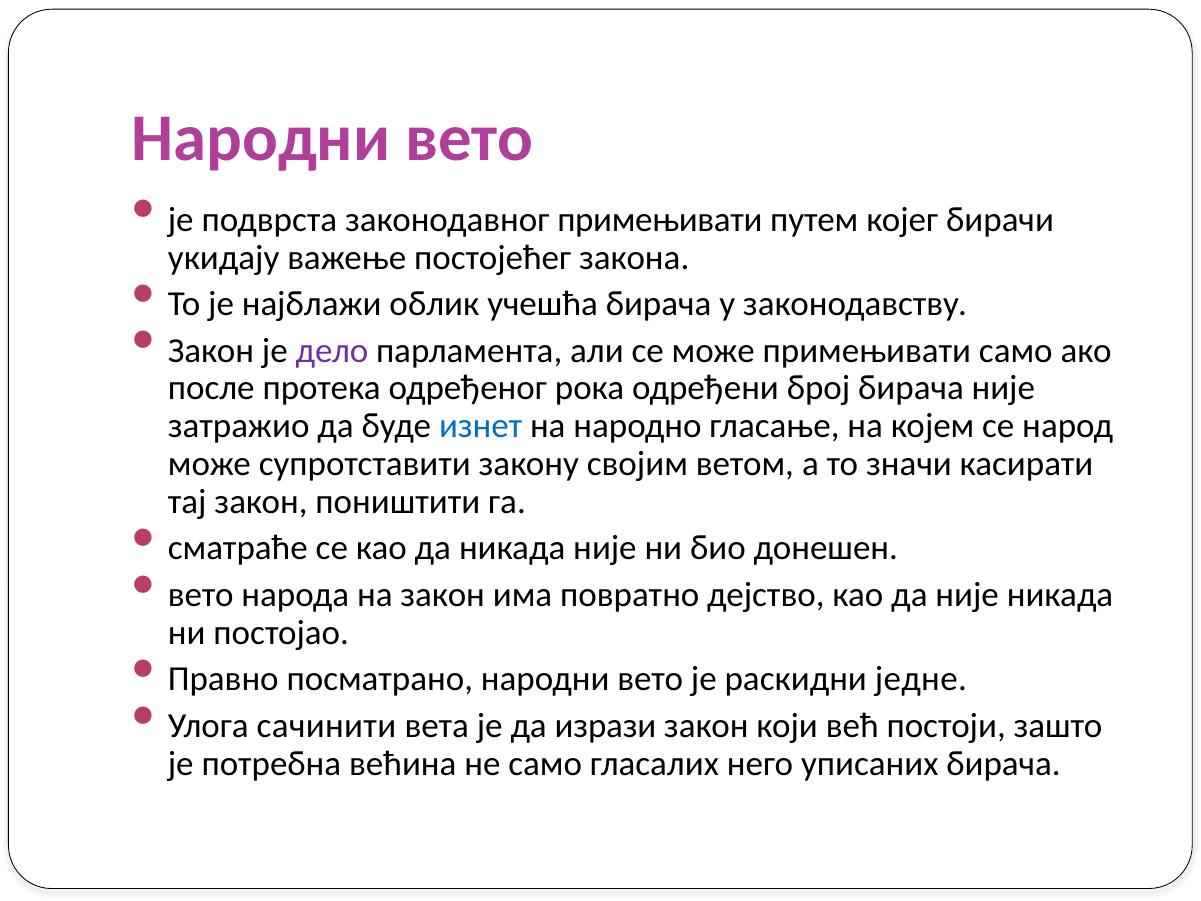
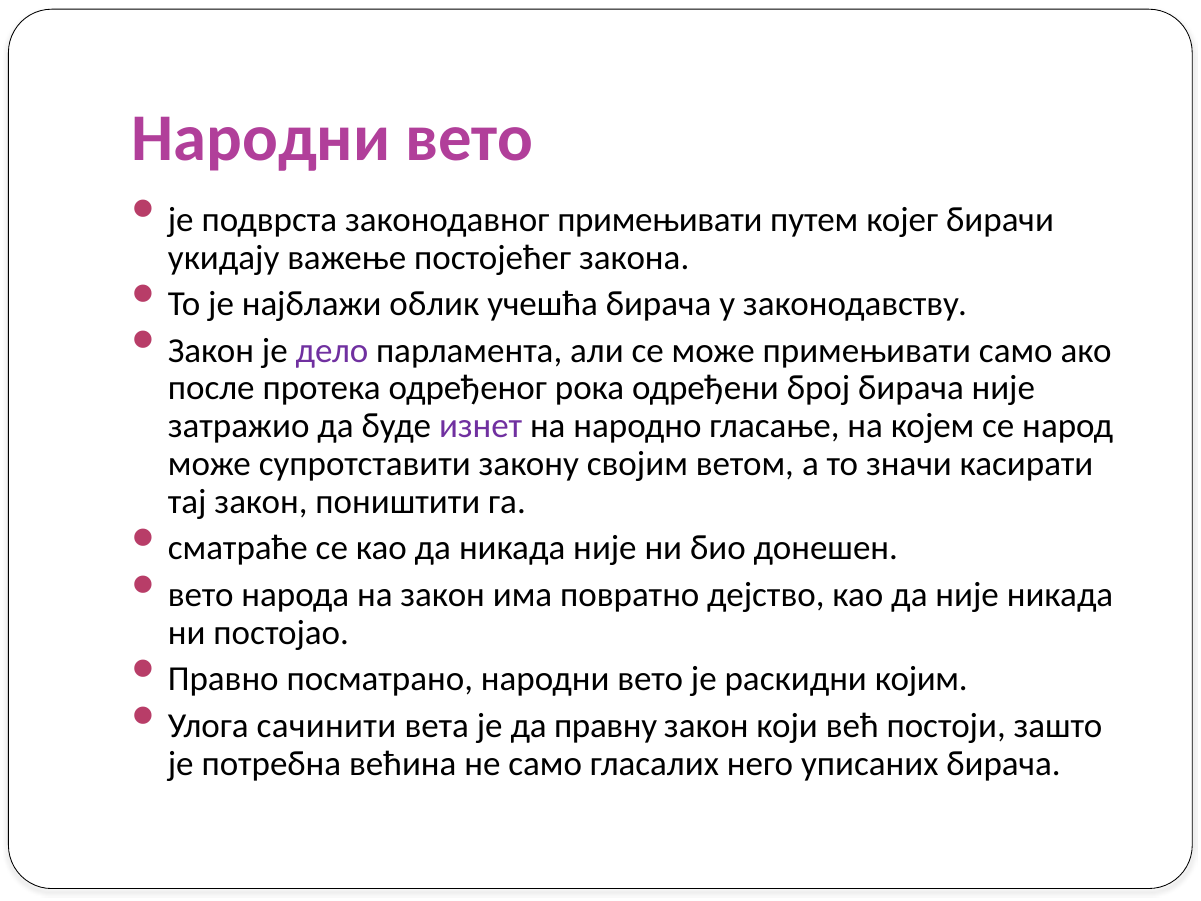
изнет colour: blue -> purple (481, 426)
једне: једне -> којим (921, 679)
изрази: изрази -> правну (606, 726)
